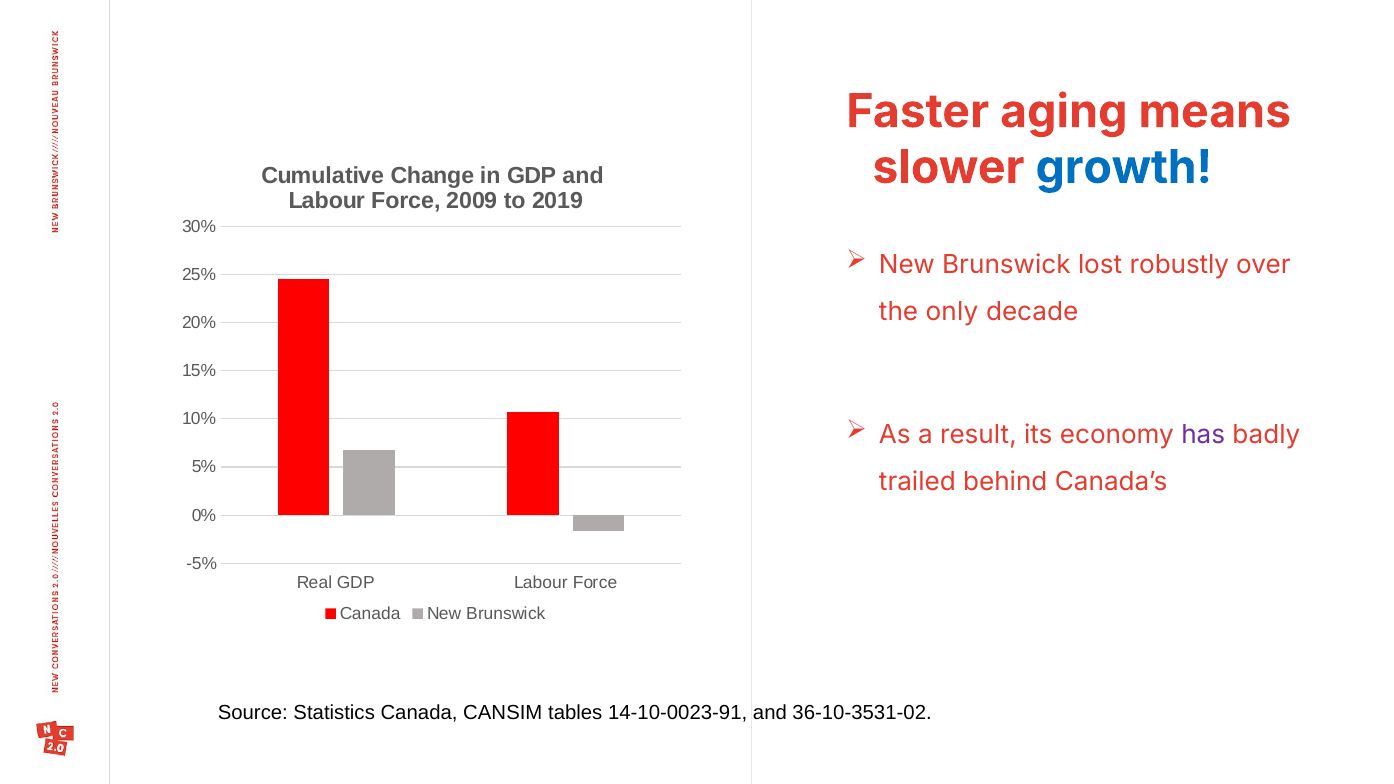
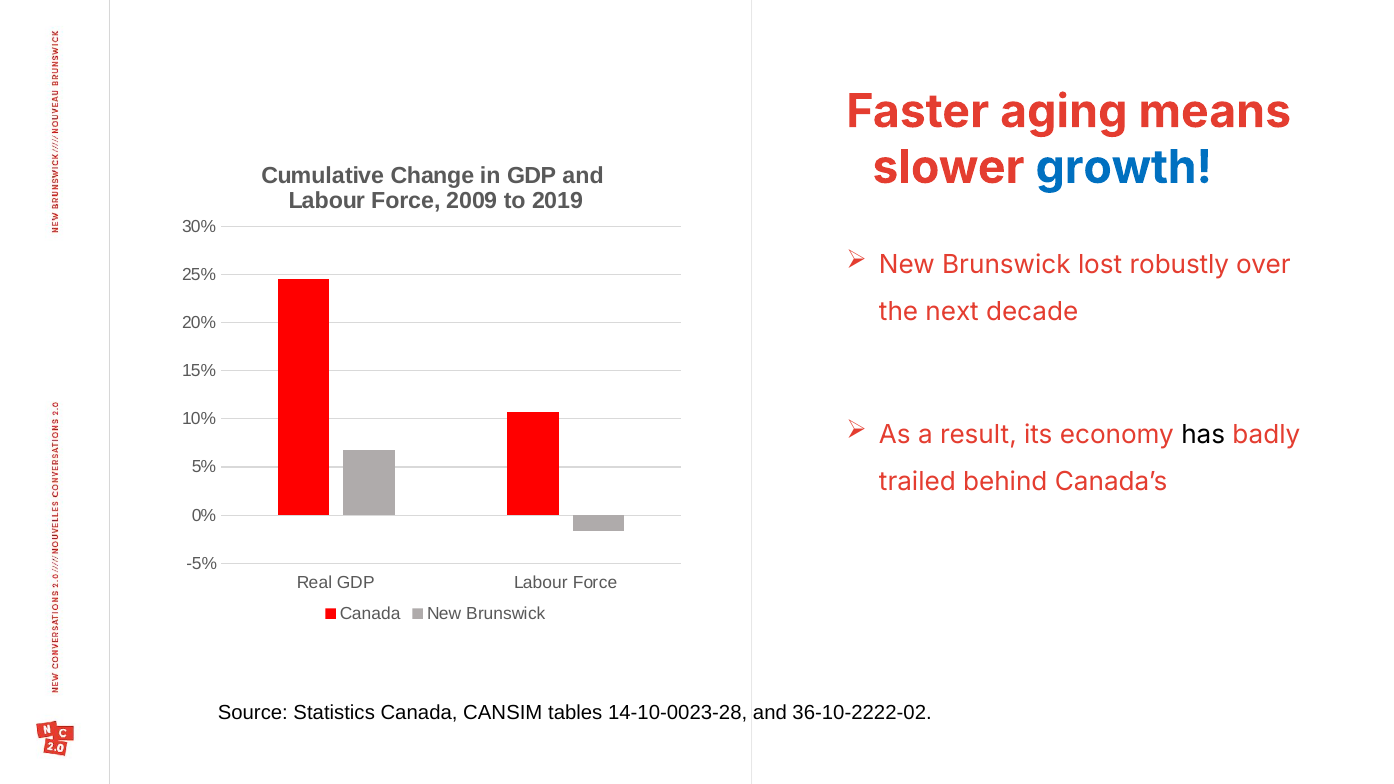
only: only -> next (952, 312)
has colour: purple -> black (1203, 435)
14-10-0023-91: 14-10-0023-91 -> 14-10-0023-28 (678, 712)
36-10-3531-02: 36-10-3531-02 -> 36-10-2222-02 (862, 712)
